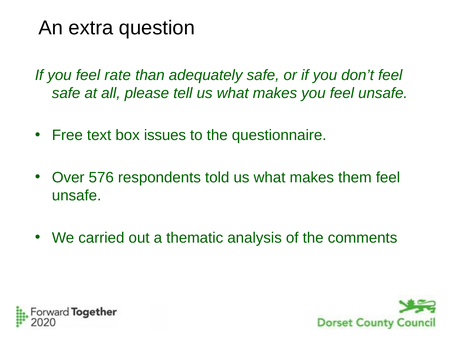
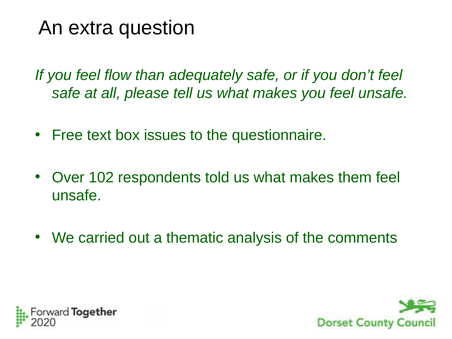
rate: rate -> flow (118, 75)
576: 576 -> 102 (101, 177)
